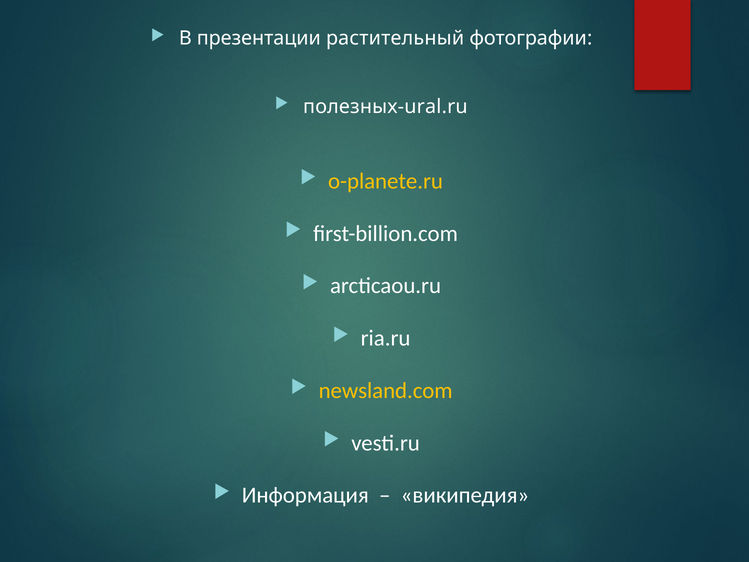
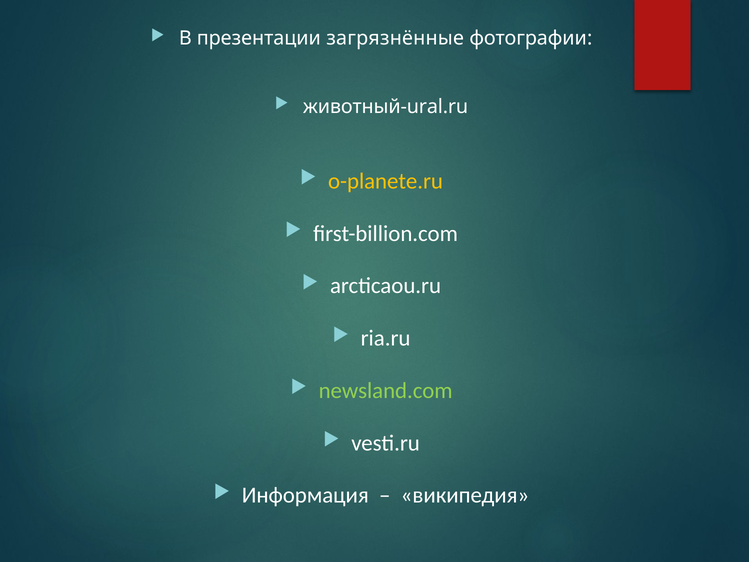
растительный: растительный -> загрязнённые (395, 38)
полезных-ural.ru: полезных-ural.ru -> животный-ural.ru (386, 107)
newsland.com colour: yellow -> light green (386, 390)
